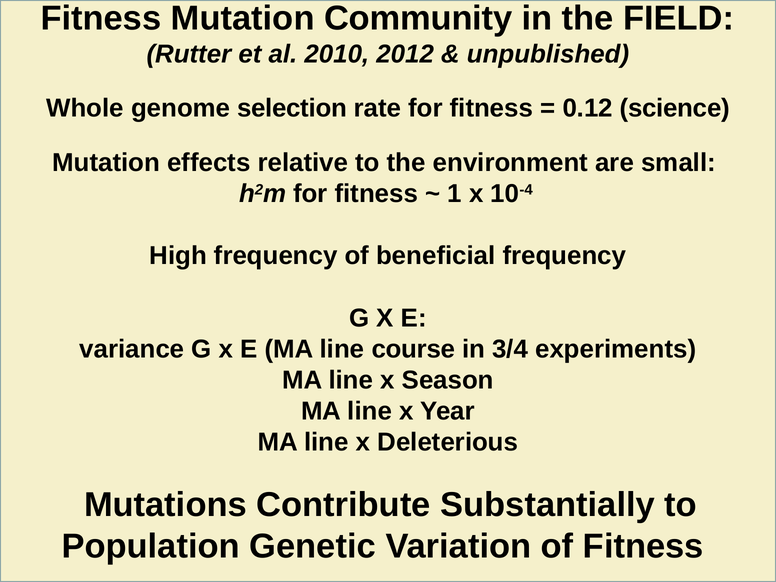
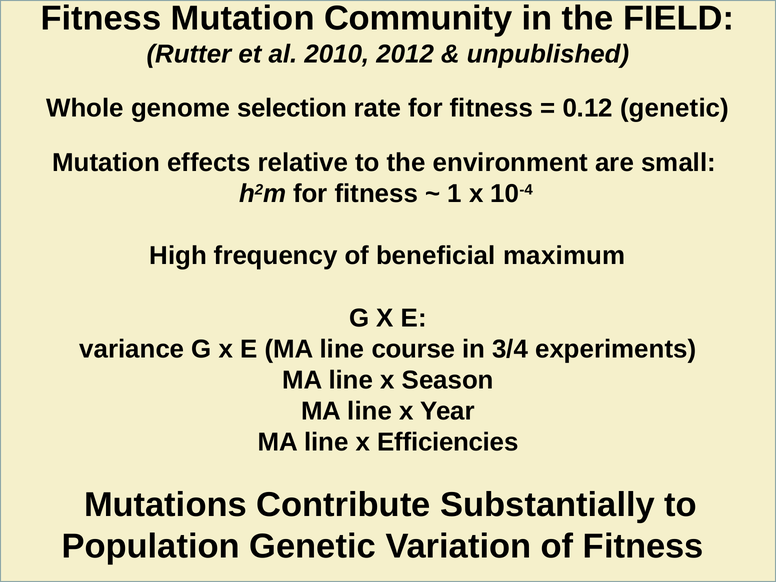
0.12 science: science -> genetic (675, 108)
beneficial frequency: frequency -> maximum (564, 256)
Deleterious: Deleterious -> Efficiencies (448, 442)
